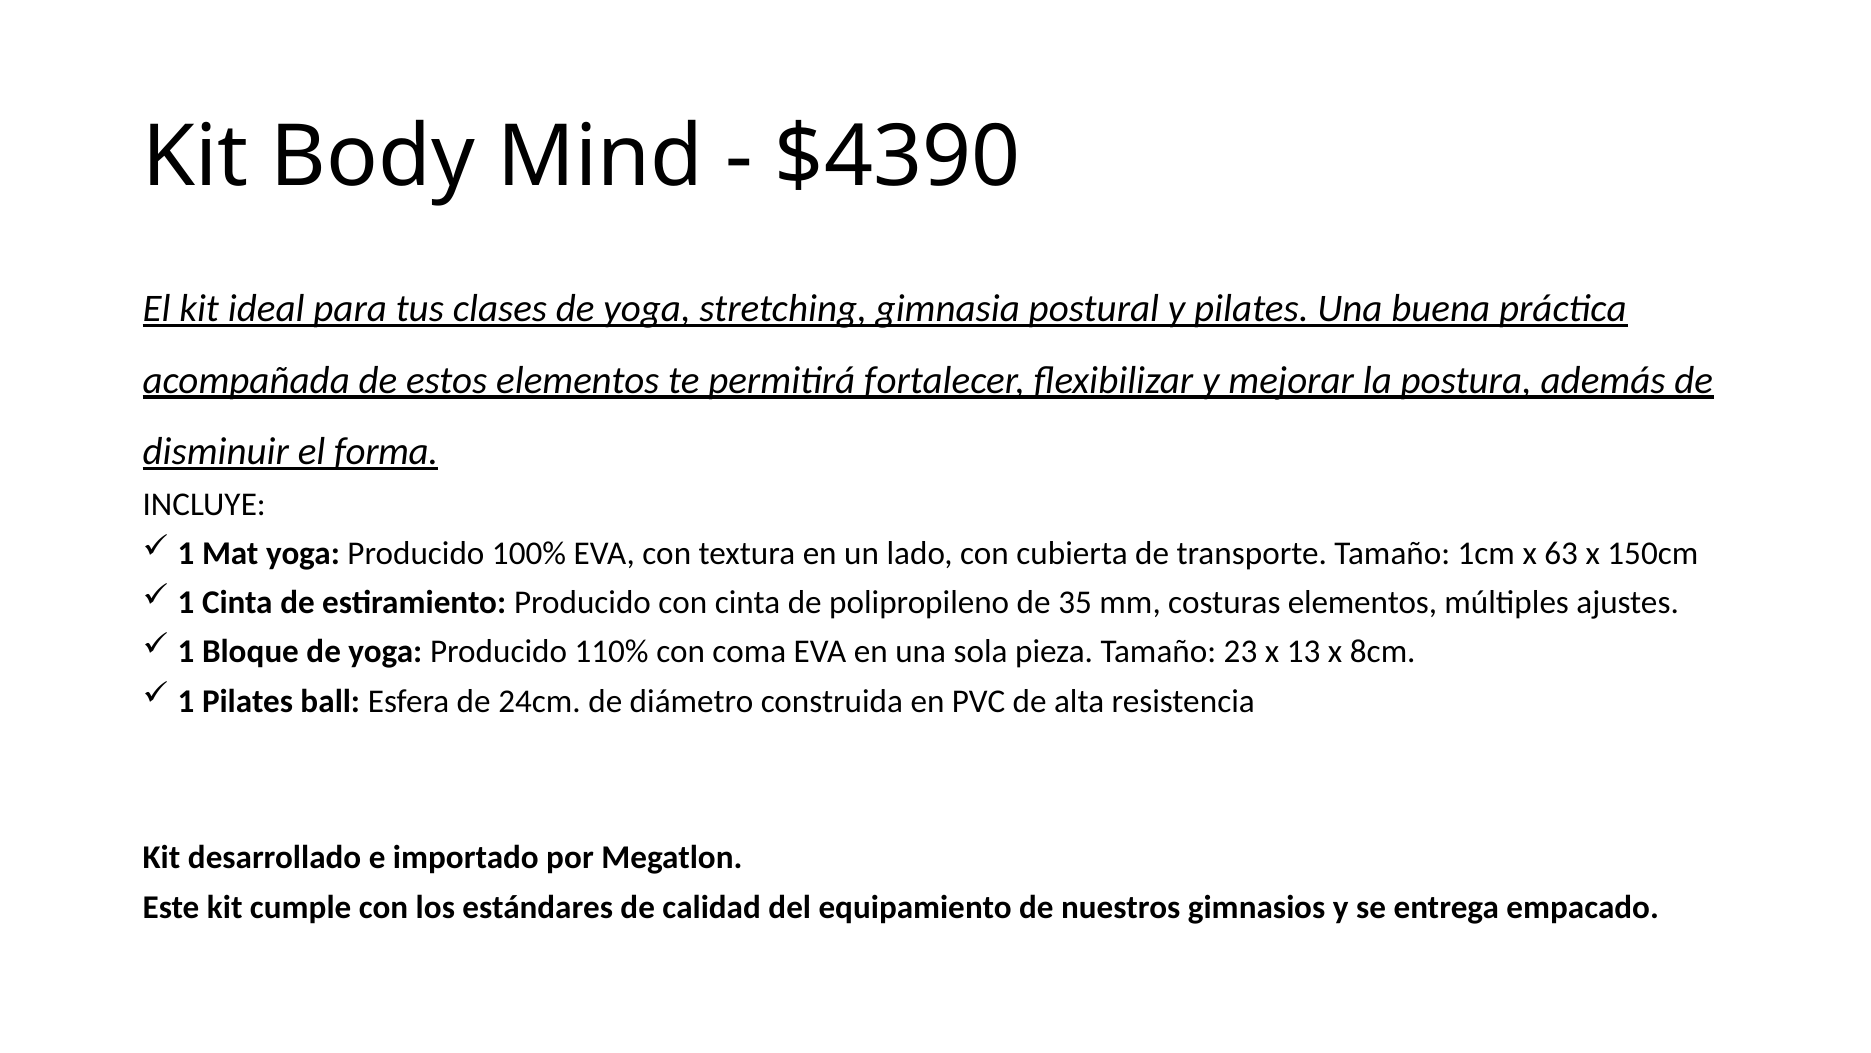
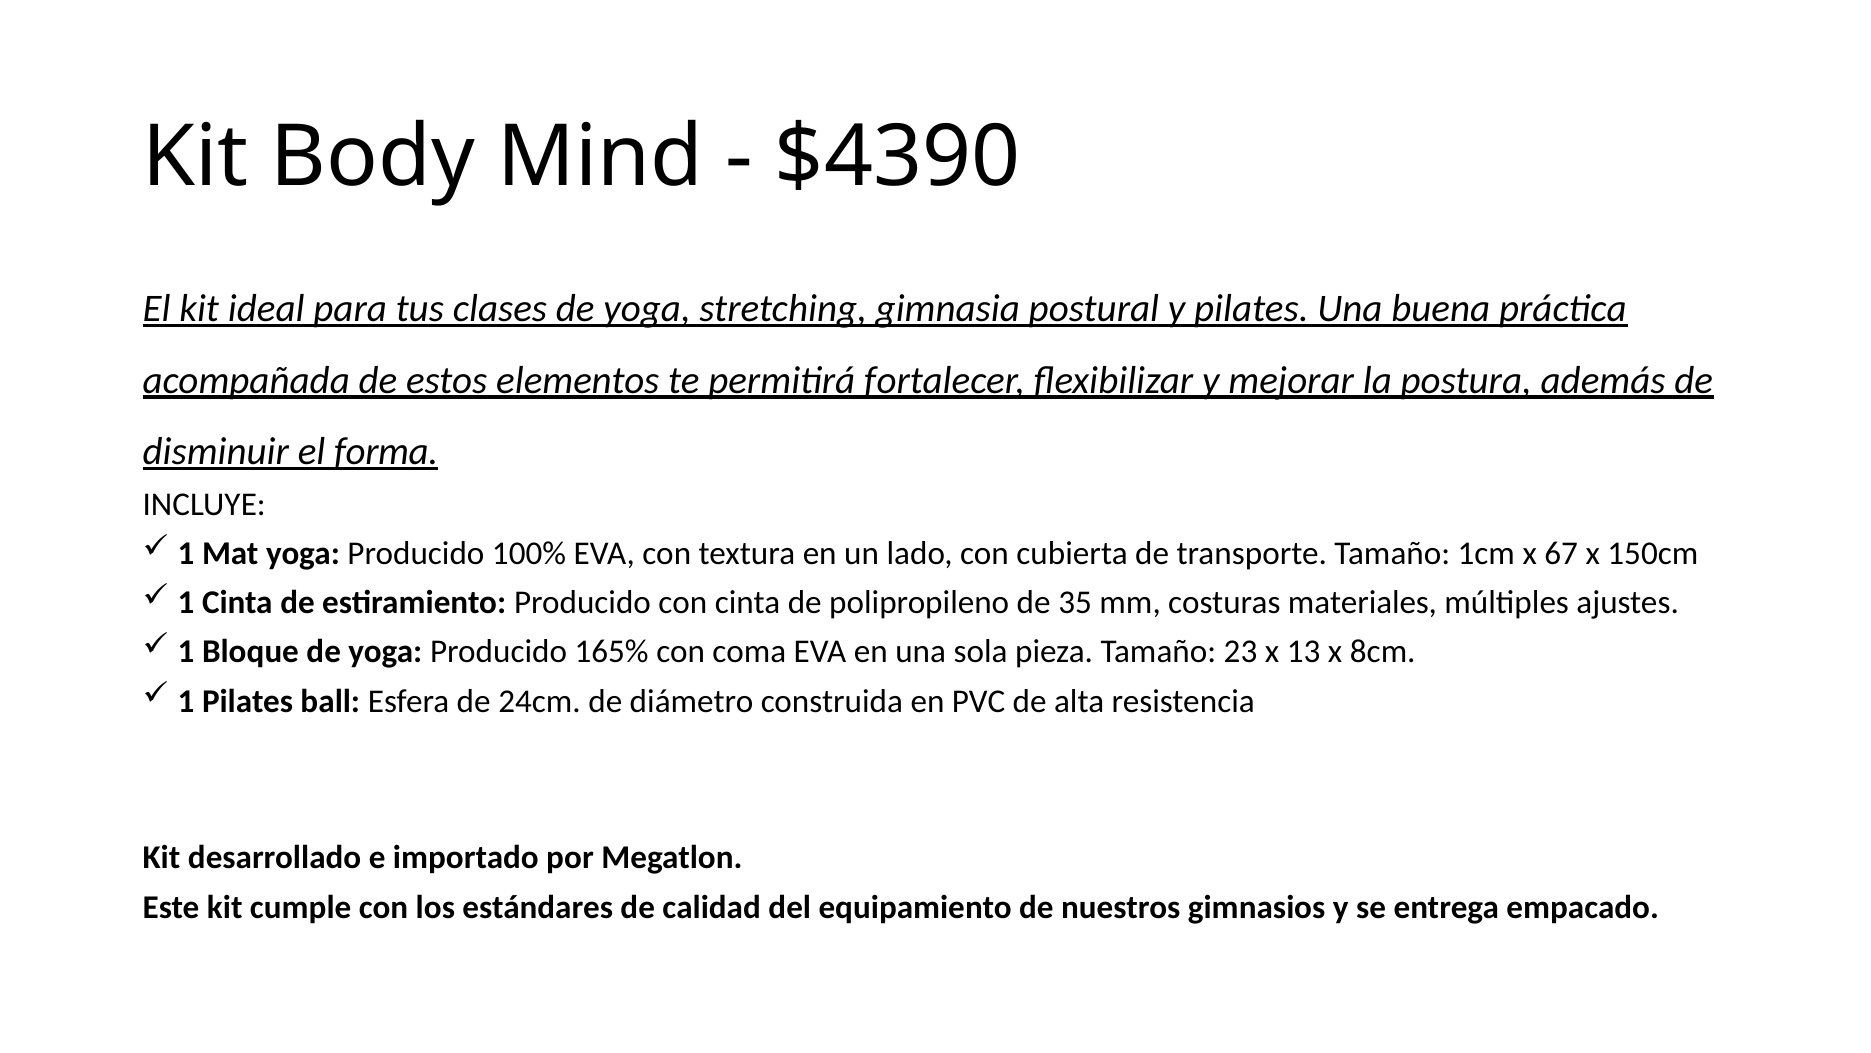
63: 63 -> 67 (1561, 553)
costuras elementos: elementos -> materiales (1362, 603)
110%: 110% -> 165% (612, 652)
